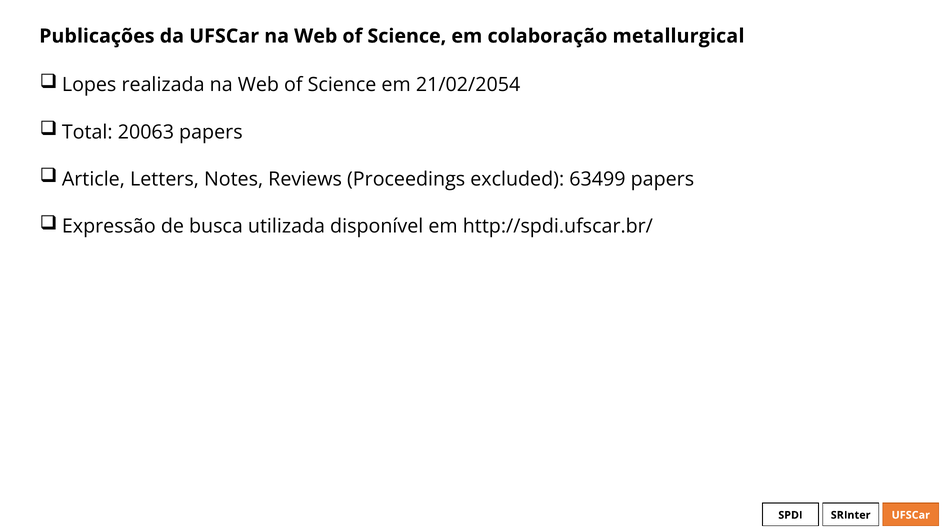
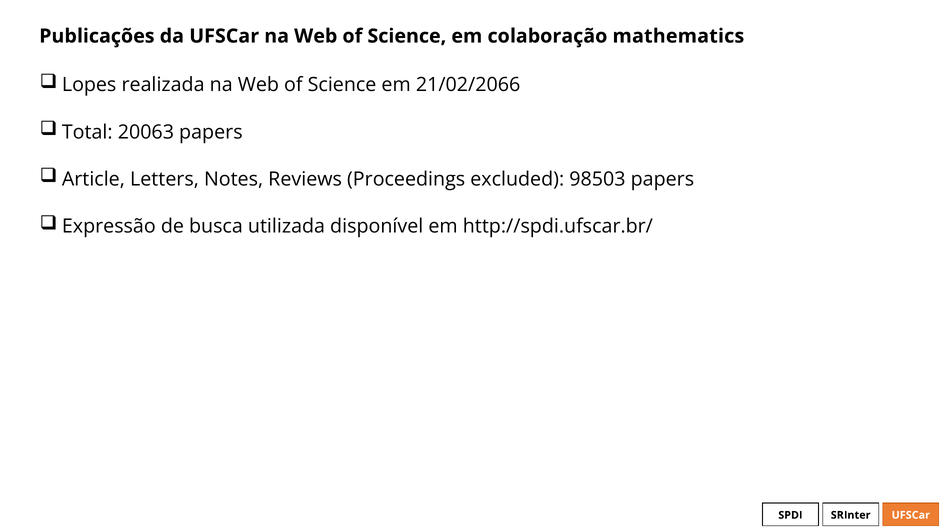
metallurgical: metallurgical -> mathematics (678, 36)
21/02/2054: 21/02/2054 -> 21/02/2066 (468, 85)
63499: 63499 -> 98503 (597, 179)
